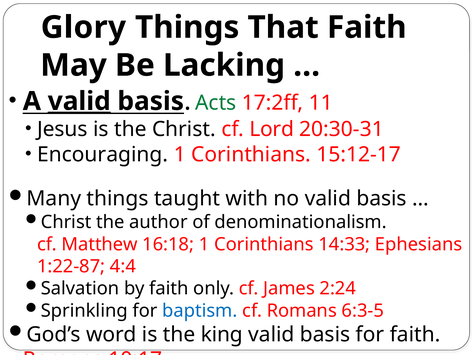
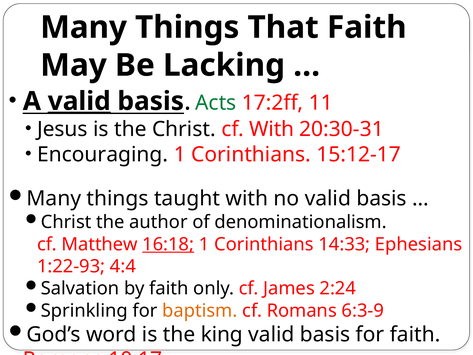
Glory: Glory -> Many (84, 27)
cf Lord: Lord -> With (272, 129)
16:18 underline: none -> present (168, 244)
1:22-87: 1:22-87 -> 1:22-93 (71, 266)
baptism colour: blue -> orange (200, 310)
6:3-5: 6:3-5 -> 6:3-9 (363, 310)
